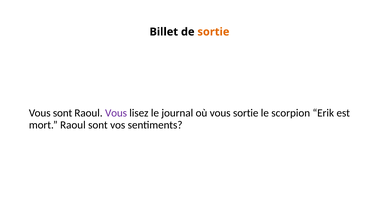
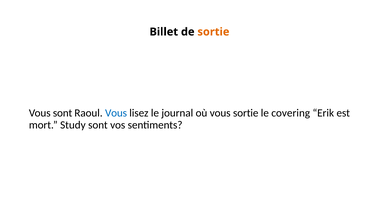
Vous colour: purple -> blue (116, 113)
scorpion: scorpion -> covering (291, 113)
mort Raoul: Raoul -> Study (73, 125)
